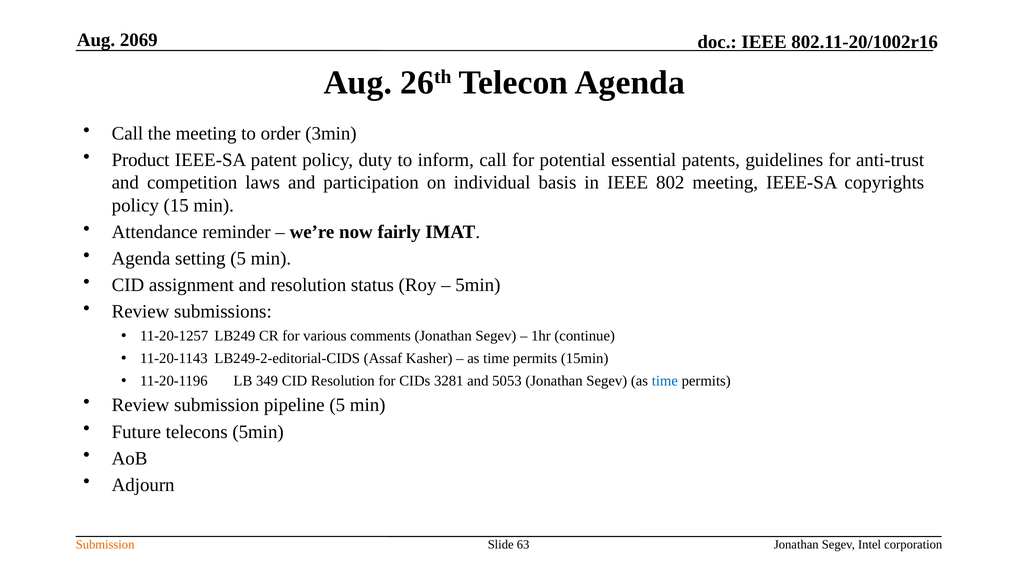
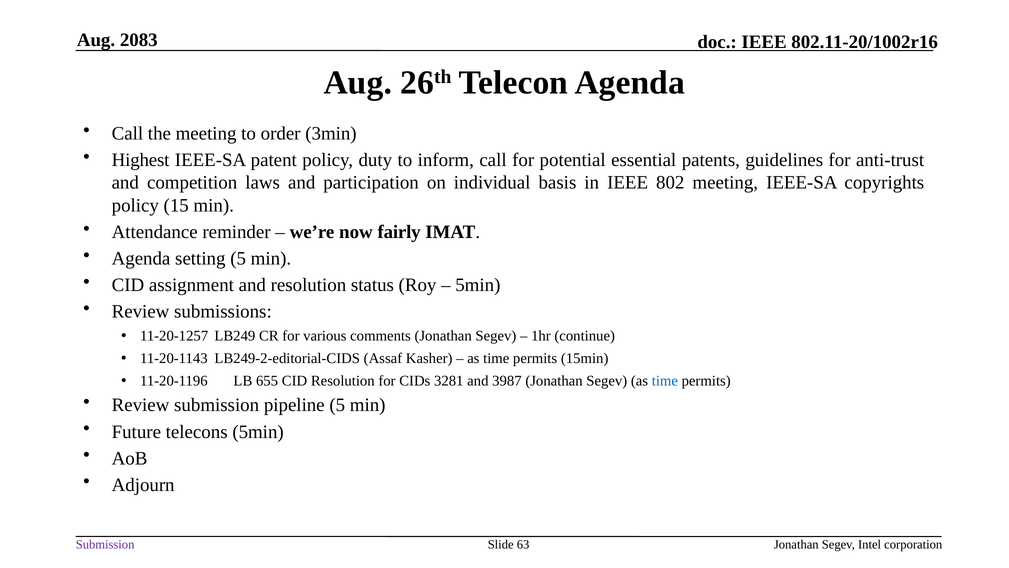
2069: 2069 -> 2083 (139, 40)
Product: Product -> Highest (141, 160)
349: 349 -> 655 (267, 381)
5053: 5053 -> 3987 (507, 381)
Submission colour: orange -> purple (105, 544)
